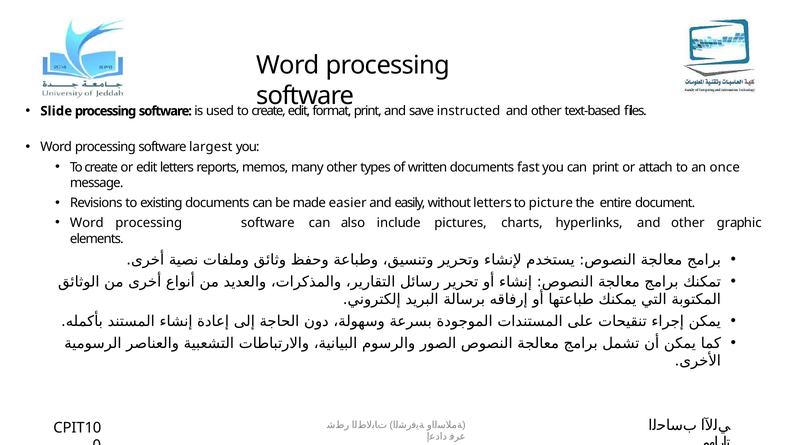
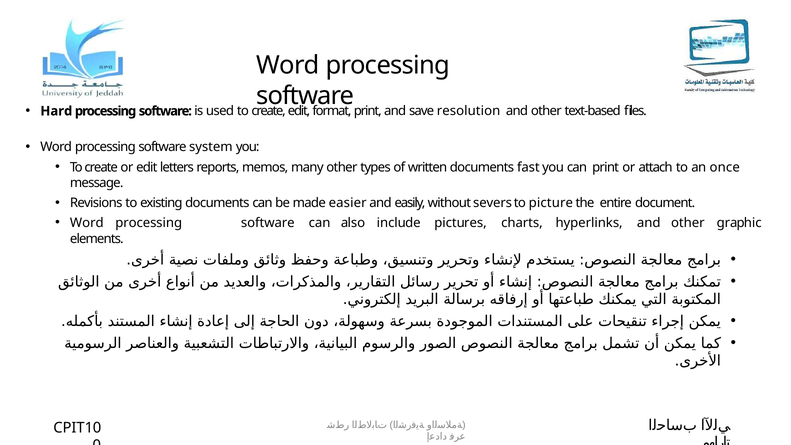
Slide: Slide -> Hard (56, 111)
instructed: instructed -> resolution (469, 111)
largest: largest -> system (211, 147)
without letters: letters -> severs (493, 203)
